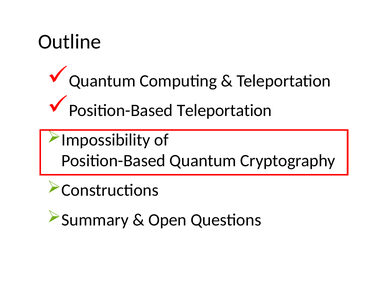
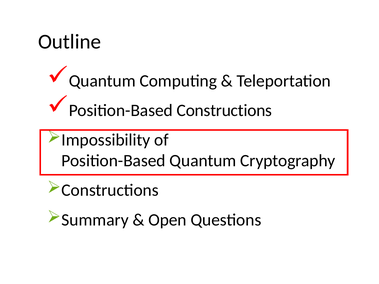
Position-Based Teleportation: Teleportation -> Constructions (224, 111)
